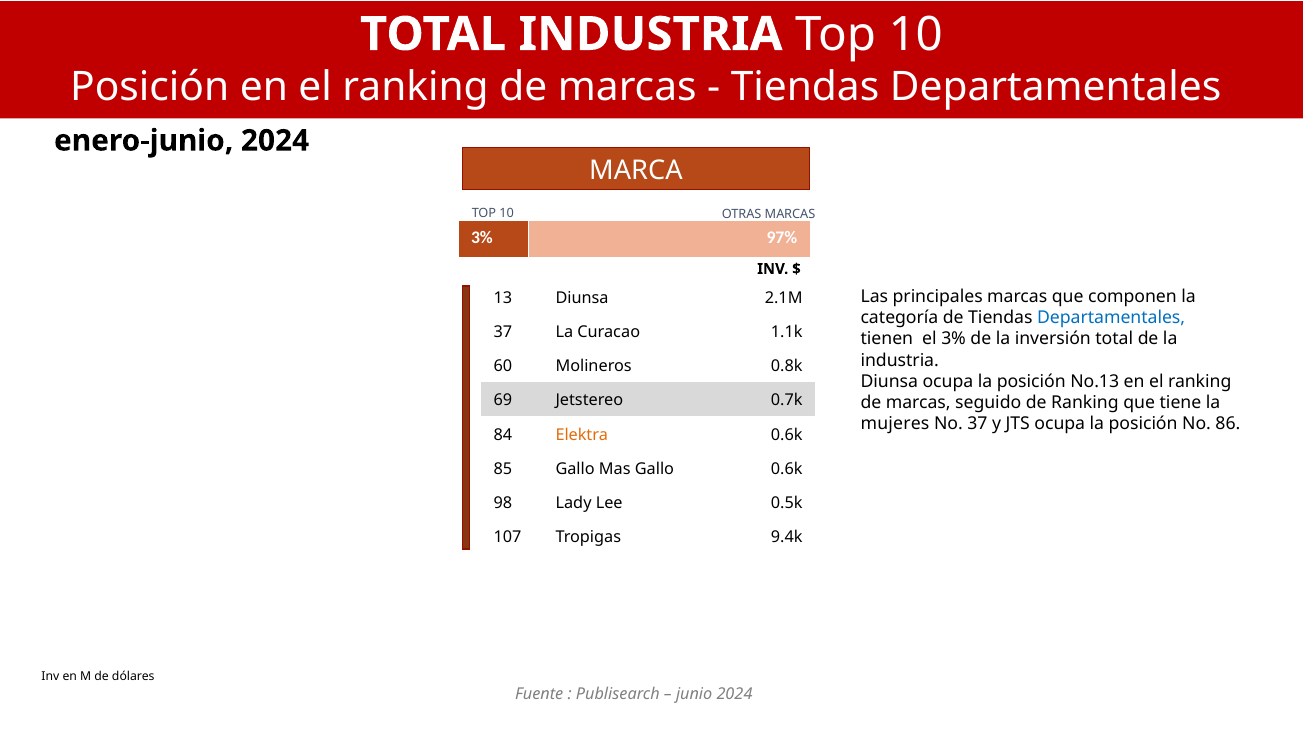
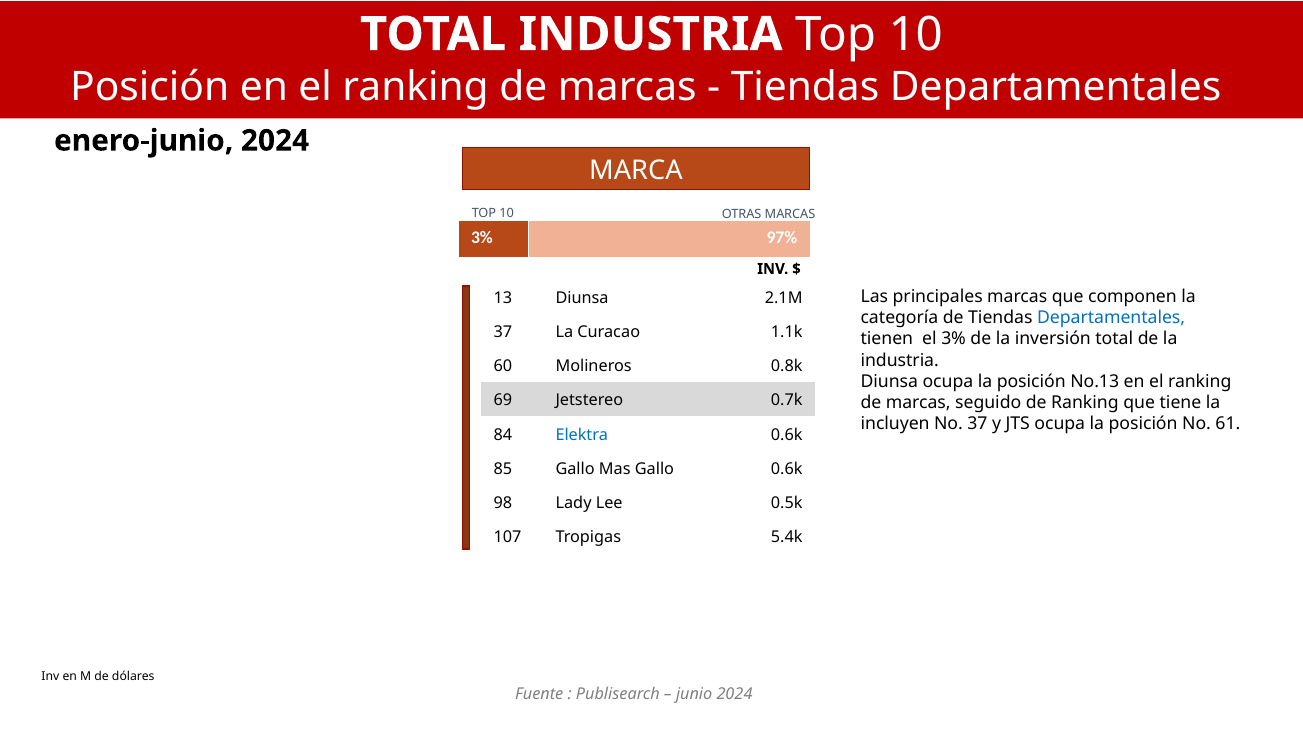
mujeres: mujeres -> incluyen (895, 424)
86: 86 -> 61 (1228, 424)
Elektra colour: orange -> blue (582, 435)
9.4k: 9.4k -> 5.4k (787, 538)
